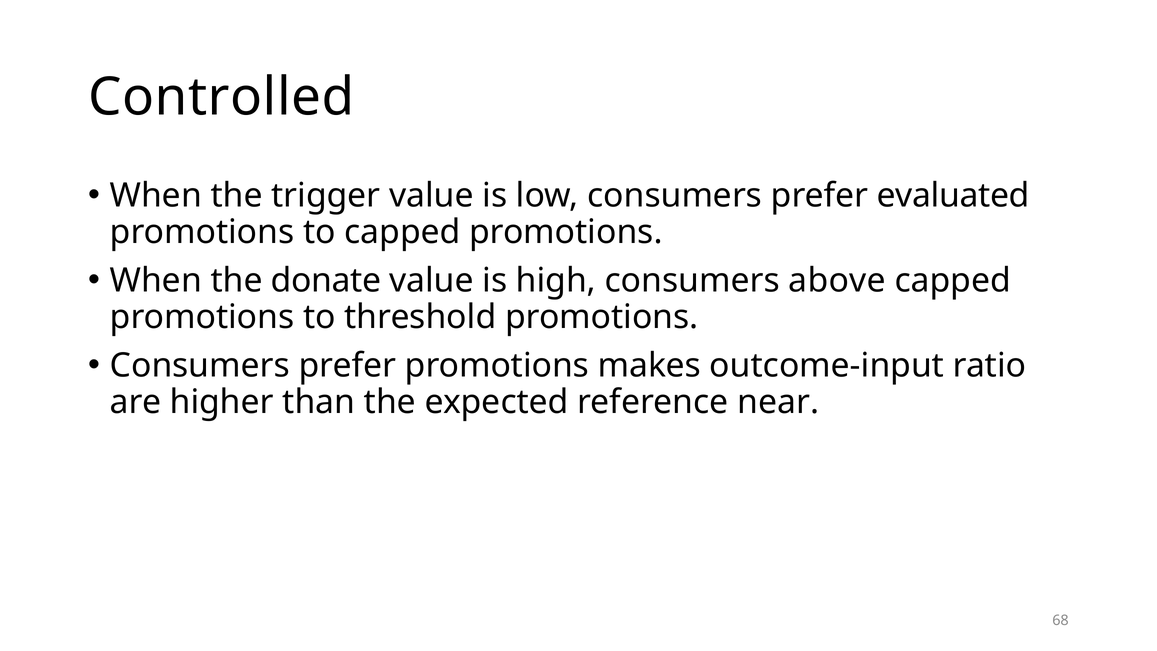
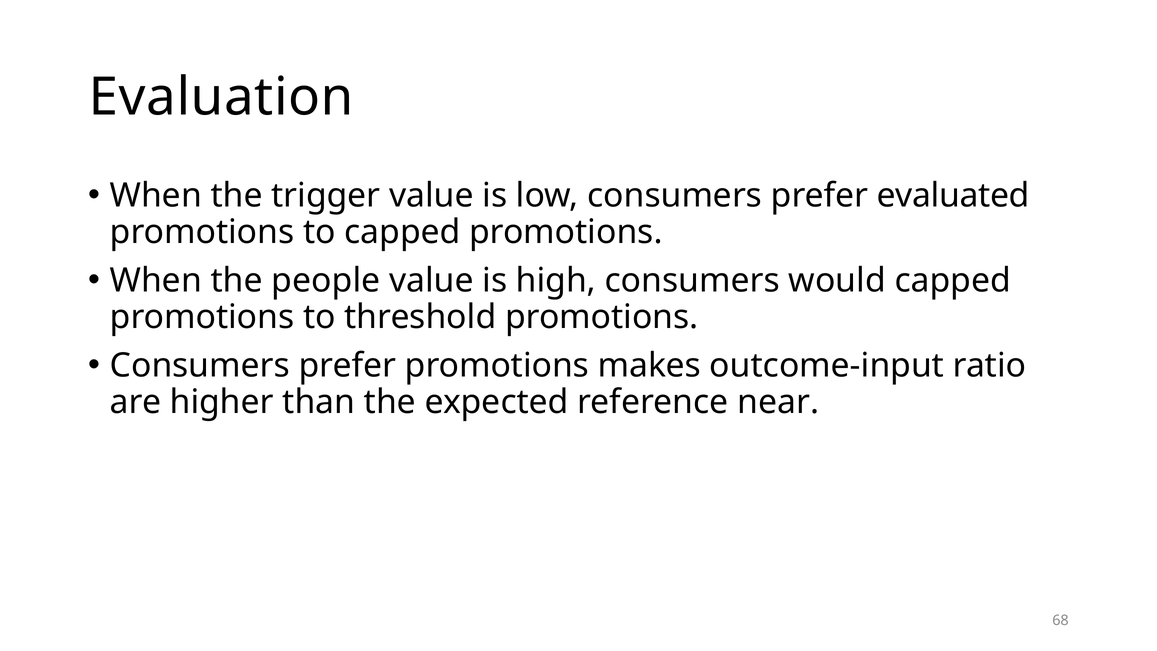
Controlled: Controlled -> Evaluation (221, 97)
donate: donate -> people (326, 281)
above: above -> would (837, 281)
